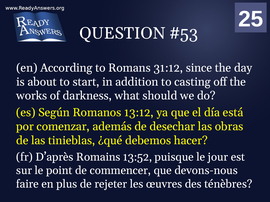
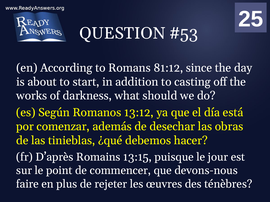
31:12: 31:12 -> 81:12 (168, 68)
13:52: 13:52 -> 13:15 (137, 157)
